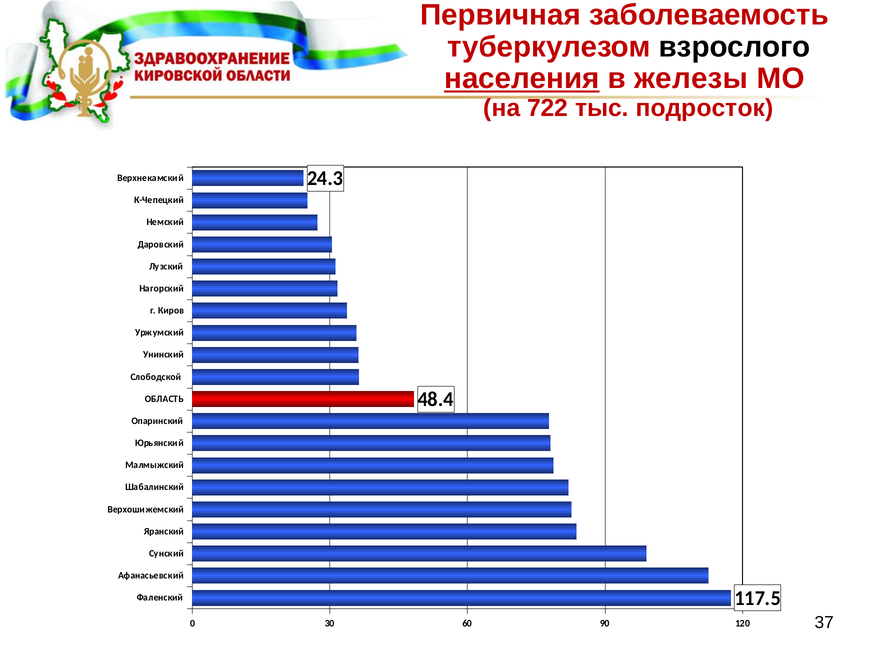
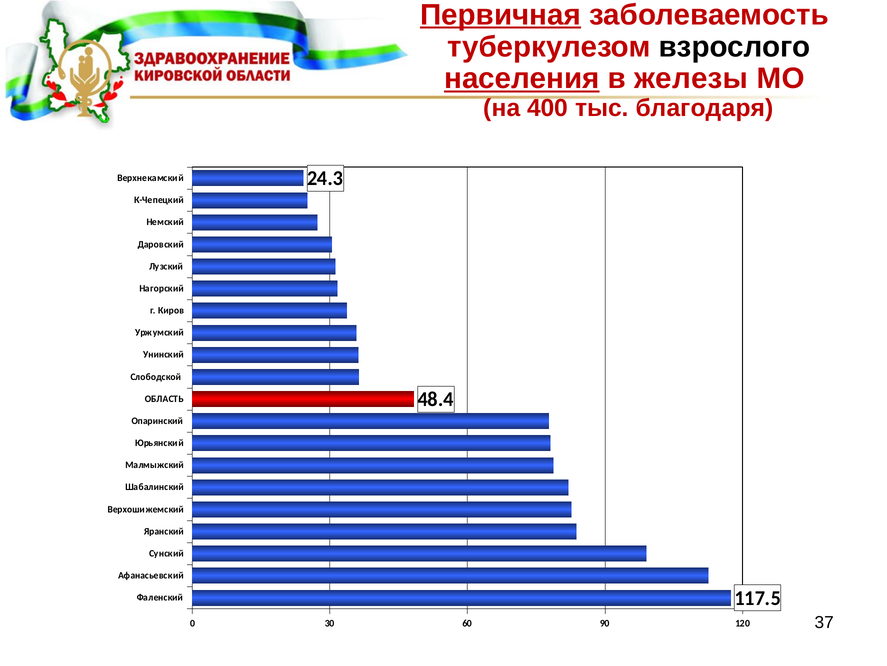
Первичная underline: none -> present (501, 15)
722: 722 -> 400 (548, 108)
подросток: подросток -> благодаря (704, 108)
